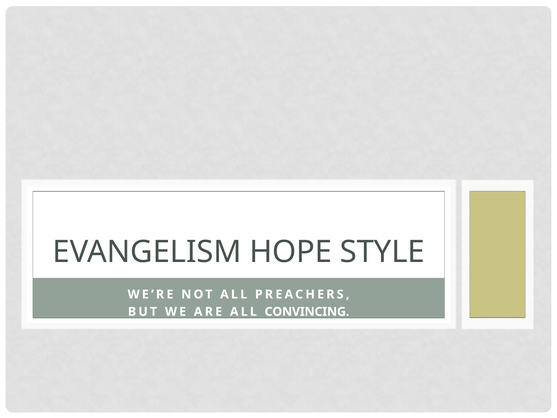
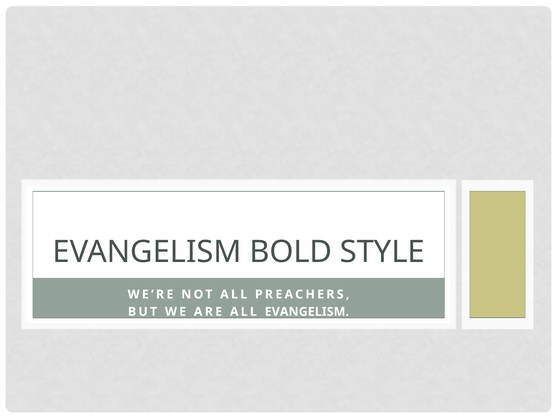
HOPE: HOPE -> BOLD (291, 252)
ALL CONVINCING: CONVINCING -> EVANGELISM (307, 312)
